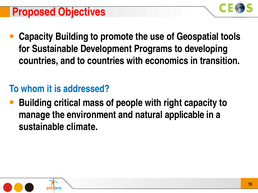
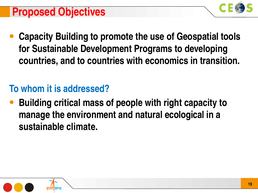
applicable: applicable -> ecological (185, 115)
